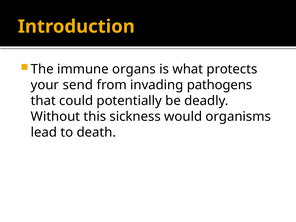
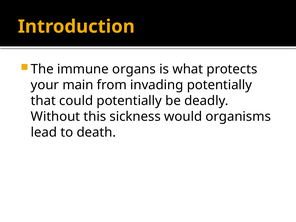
send: send -> main (78, 85)
invading pathogens: pathogens -> potentially (219, 85)
